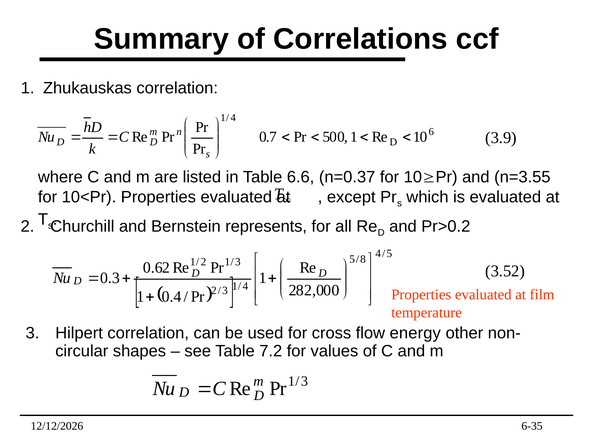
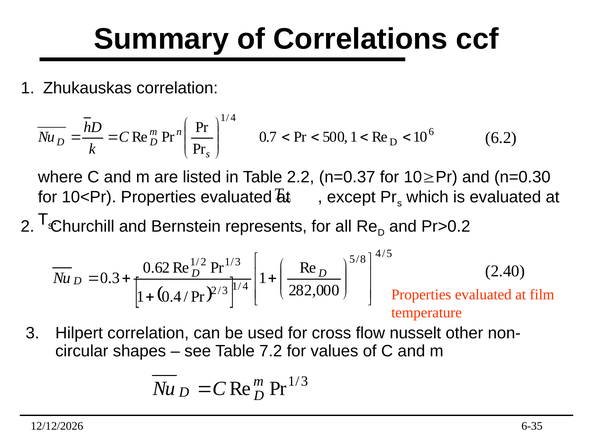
3.9: 3.9 -> 6.2 (501, 138)
6.6: 6.6 -> 2.2 (301, 177)
n=3.55: n=3.55 -> n=0.30 (522, 177)
3.52: 3.52 -> 2.40 (505, 271)
energy: energy -> nusselt (415, 333)
